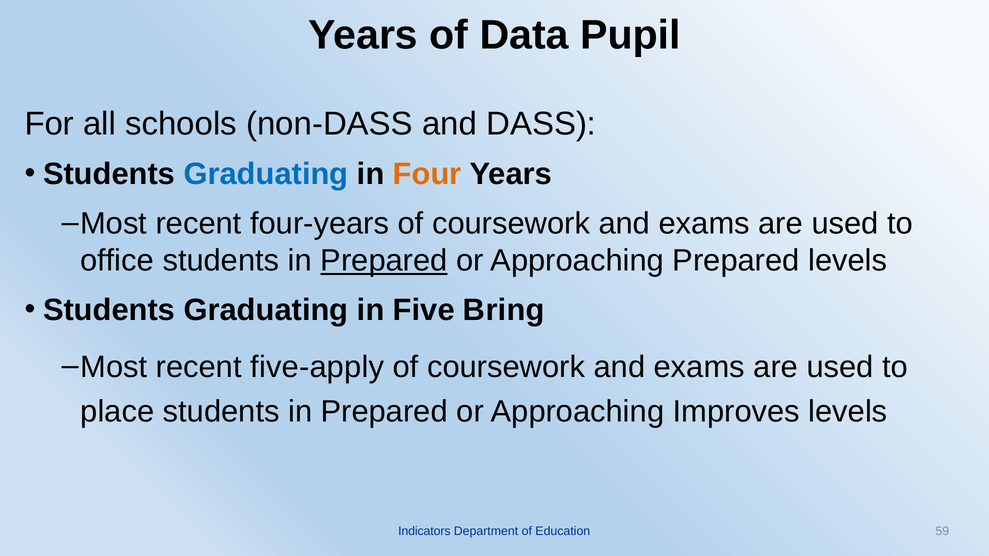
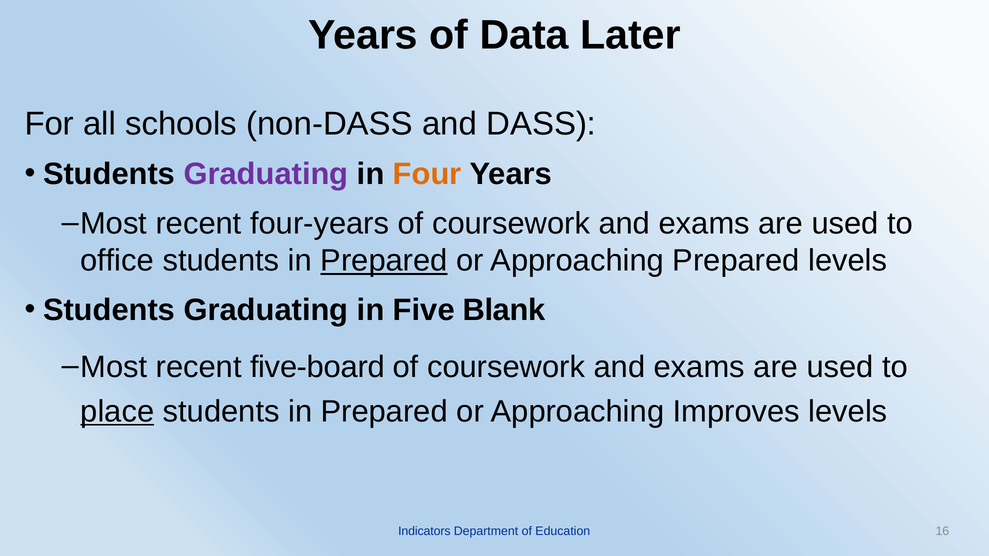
Pupil: Pupil -> Later (630, 35)
Graduating colour: blue -> purple (266, 174)
Bring: Bring -> Blank (504, 310)
five-apply: five-apply -> five-board (317, 367)
place underline: none -> present (117, 412)
59: 59 -> 16 (942, 531)
